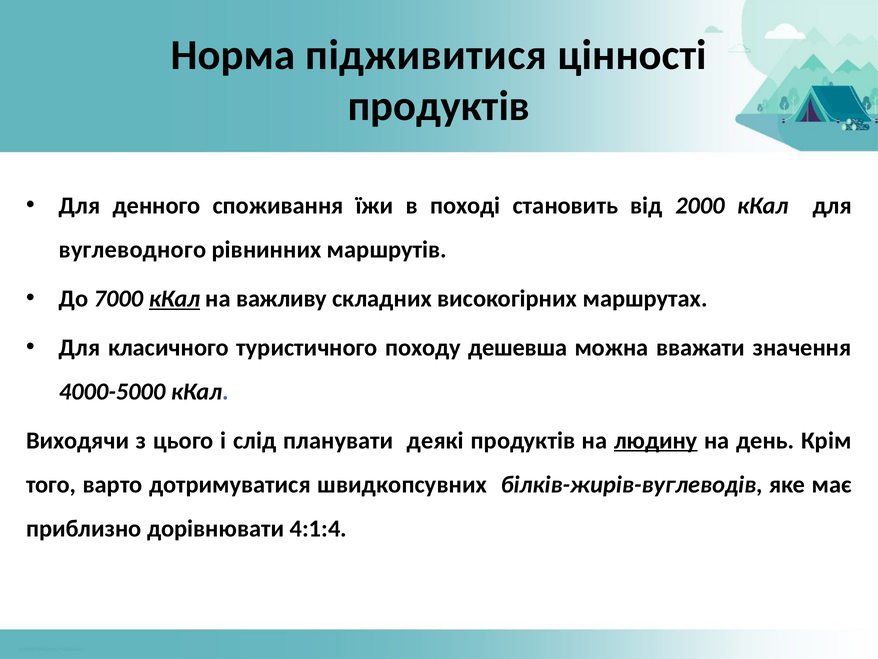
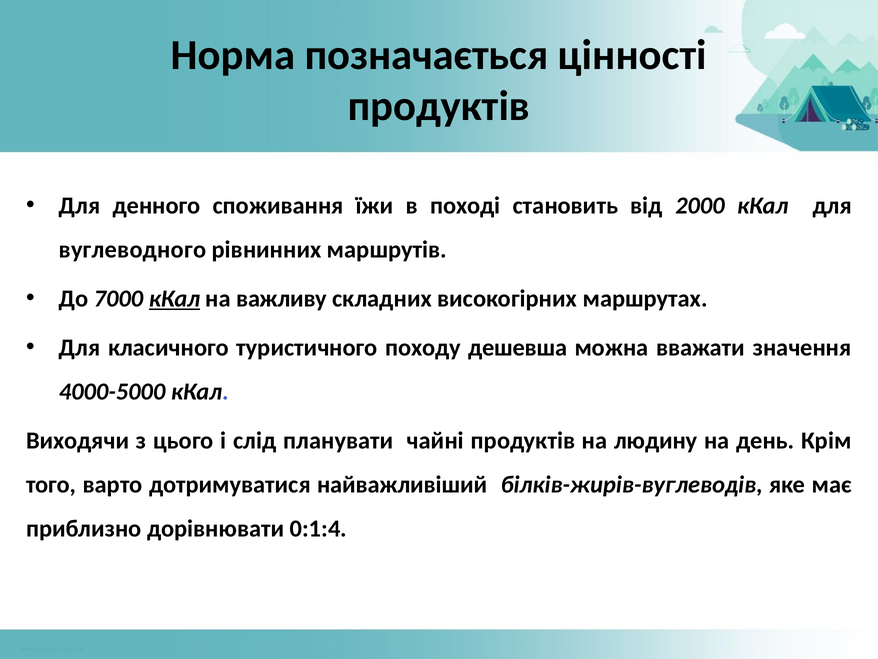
підживитися: підживитися -> позначається (427, 55)
деякі: деякі -> чайні (435, 440)
людину underline: present -> none (656, 440)
швидкопсувних: швидкопсувних -> найважливіший (402, 484)
4:1:4: 4:1:4 -> 0:1:4 (318, 528)
